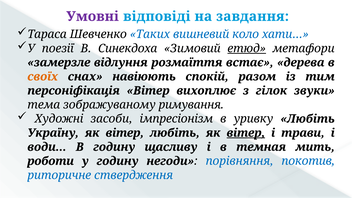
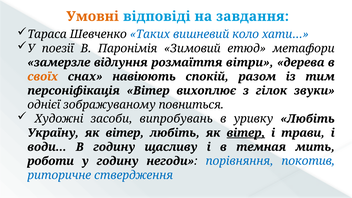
Умовні colour: purple -> orange (93, 16)
Синекдоха: Синекдоха -> Паронімія (128, 48)
етюд underline: present -> none (247, 48)
встає: встає -> вітри (250, 62)
тема: тема -> однієї (44, 105)
римування: римування -> повниться (191, 105)
імпресіонізм: імпресіонізм -> випробувань (176, 119)
